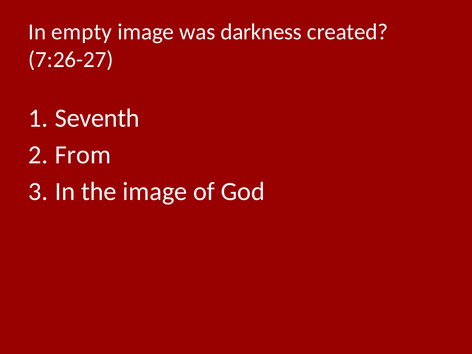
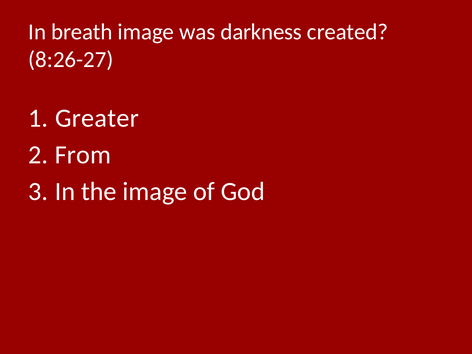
empty: empty -> breath (82, 32)
7:26-27: 7:26-27 -> 8:26-27 (71, 59)
Seventh: Seventh -> Greater (97, 118)
